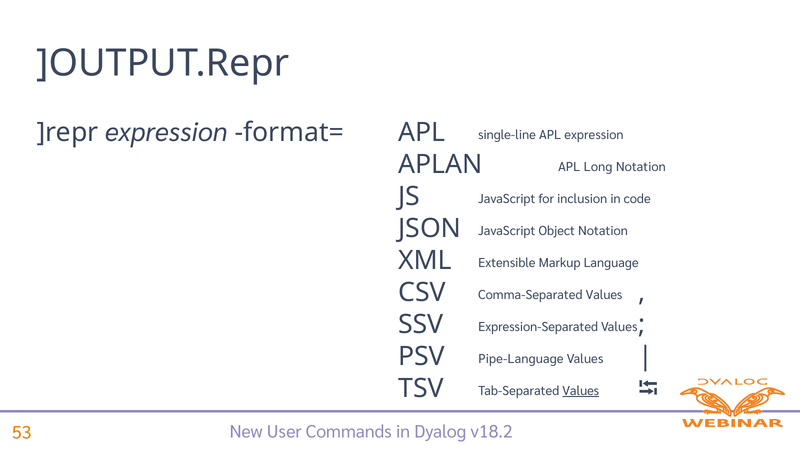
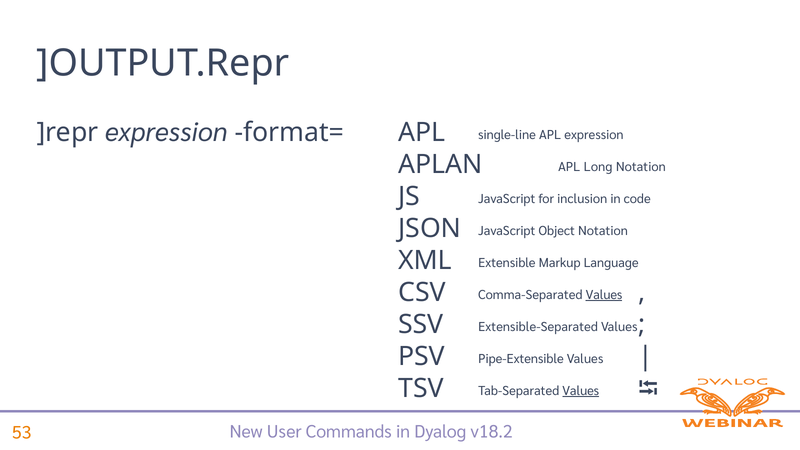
Values underline: none -> present (604, 295)
Expression-Separated: Expression-Separated -> Extensible-Separated (538, 327)
Pipe-Language: Pipe-Language -> Pipe-Extensible (521, 359)
